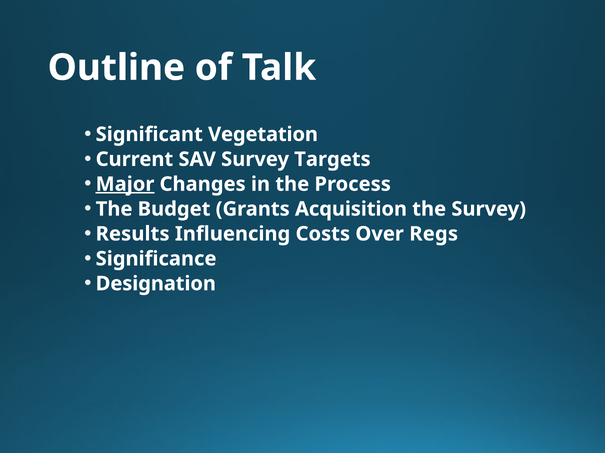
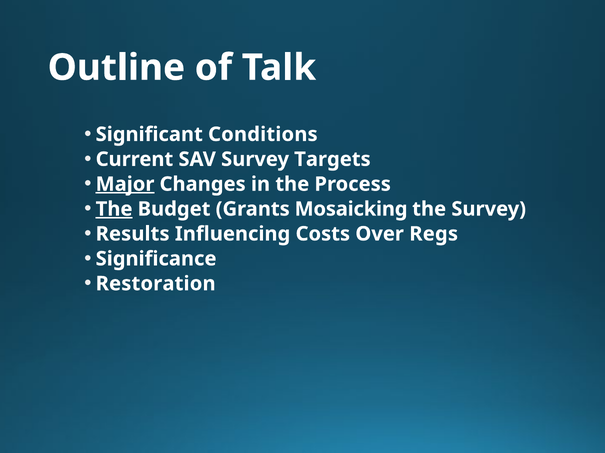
Vegetation: Vegetation -> Conditions (263, 135)
The underline: none -> present (114, 209)
Acquisition: Acquisition -> Mosaicking (351, 209)
Designation: Designation -> Restoration (156, 284)
